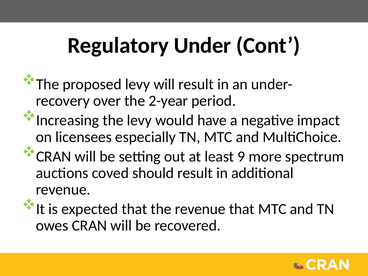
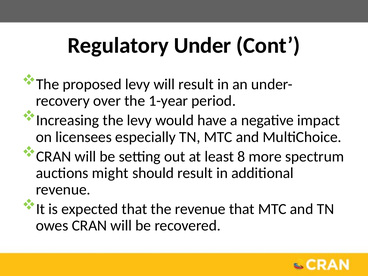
2-year: 2-year -> 1-year (168, 101)
9: 9 -> 8 (241, 156)
coved: coved -> might (110, 173)
